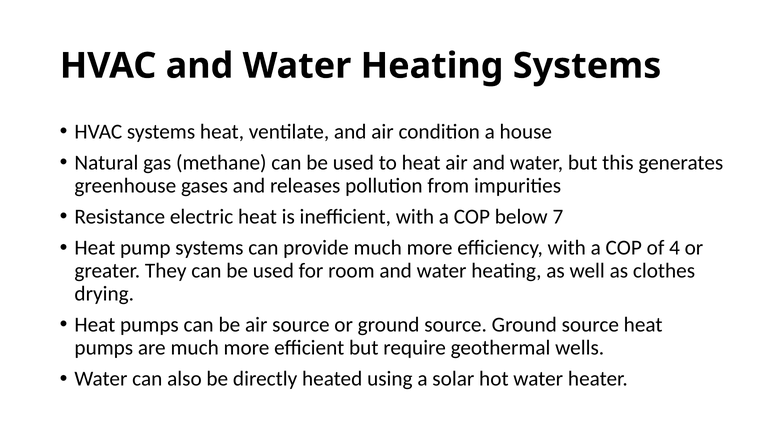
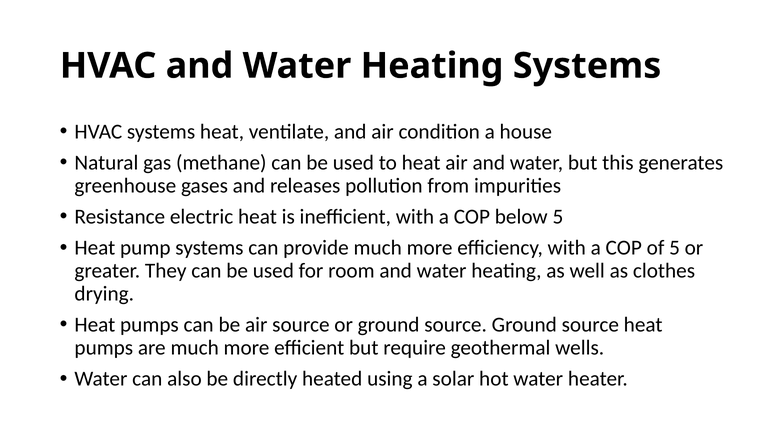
below 7: 7 -> 5 (558, 217)
of 4: 4 -> 5 (675, 248)
